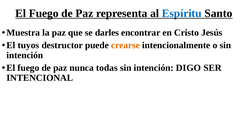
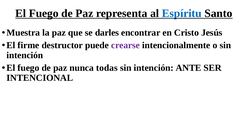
tuyos: tuyos -> firme (28, 45)
crearse colour: orange -> purple (125, 45)
DIGO: DIGO -> ANTE (189, 68)
